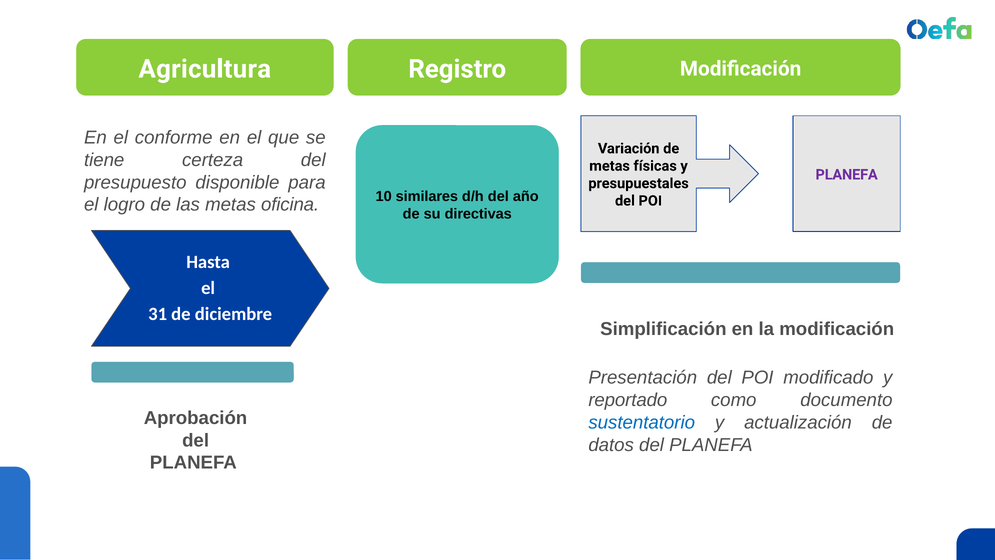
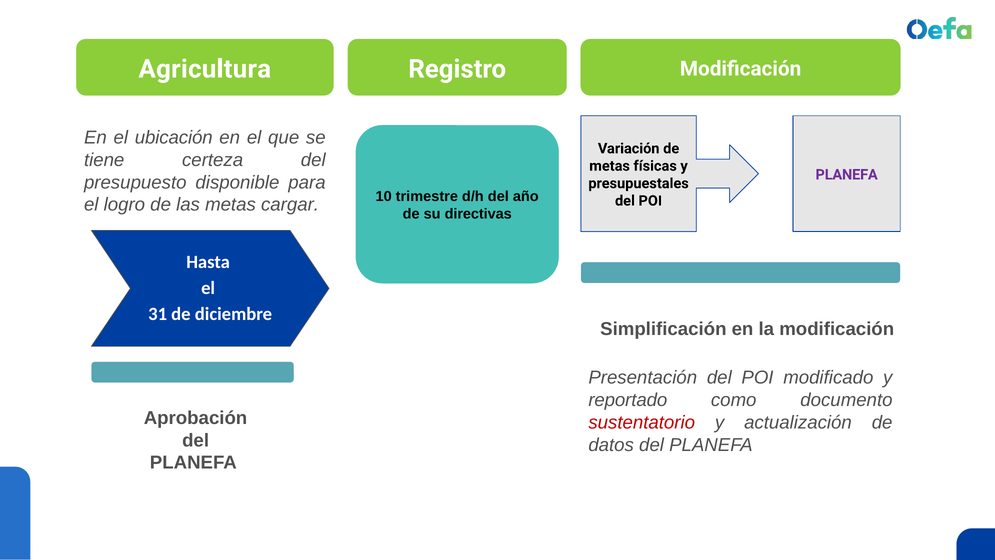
conforme: conforme -> ubicación (174, 138)
similares: similares -> trimestre (427, 196)
oficina: oficina -> cargar (290, 205)
sustentatorio colour: blue -> red (642, 422)
